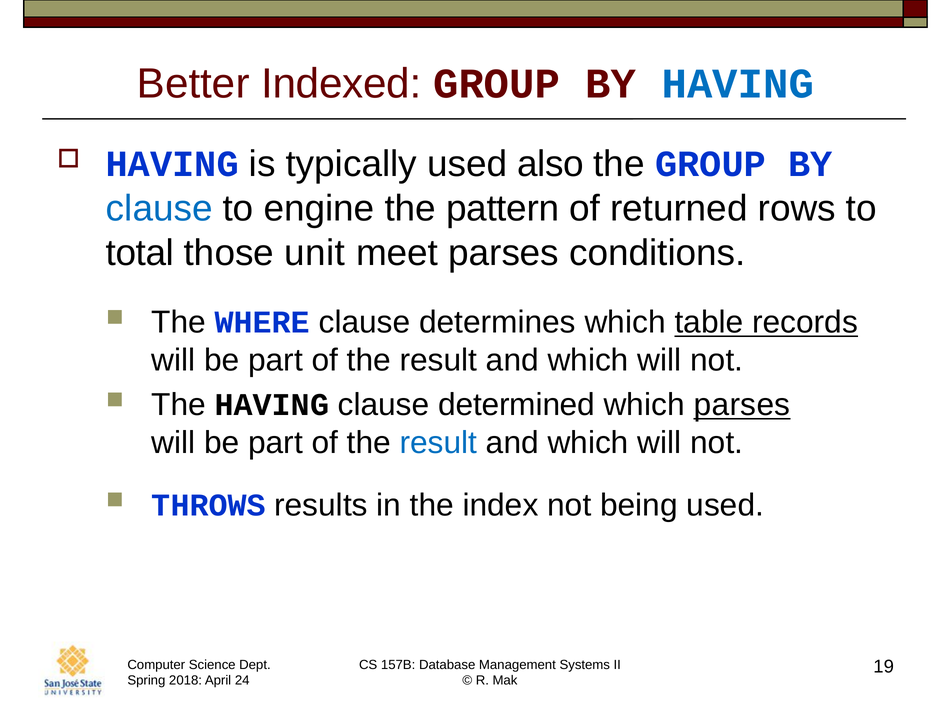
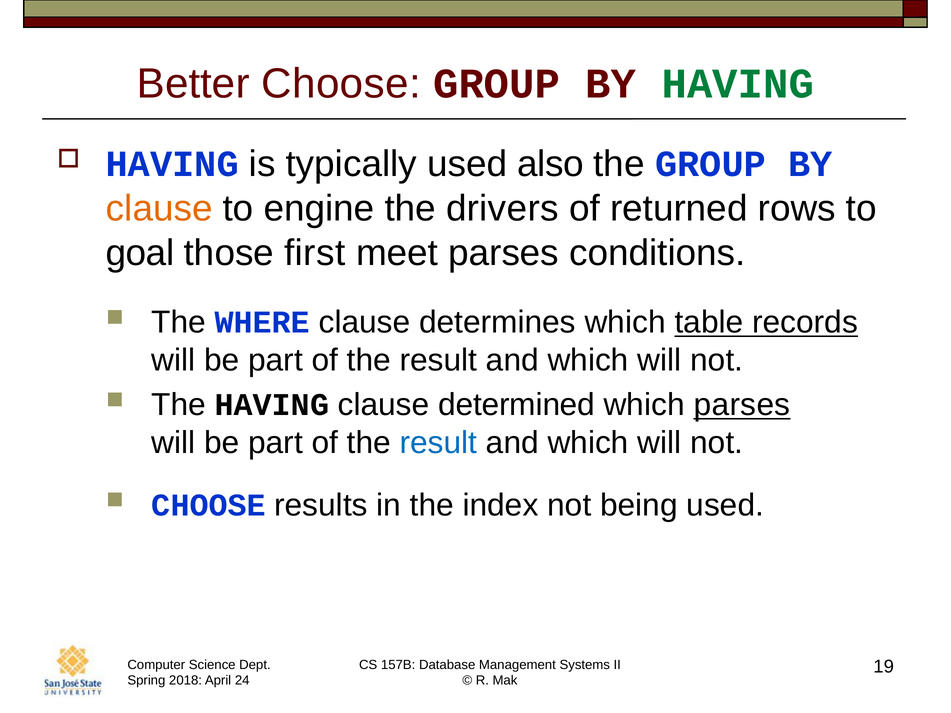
Better Indexed: Indexed -> Choose (341, 84)
HAVING colour: blue -> green (738, 84)
clause colour: blue -> orange (159, 209)
pattern: pattern -> drivers (502, 209)
total: total -> goal (140, 253)
unit: unit -> first (315, 253)
THROWS: THROWS -> CHOOSE (209, 505)
